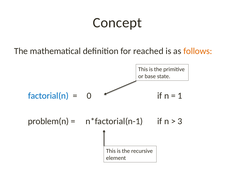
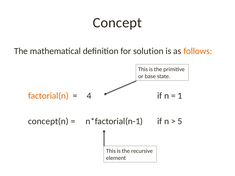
reached: reached -> solution (148, 51)
factorial(n colour: blue -> orange (48, 96)
0: 0 -> 4 (89, 96)
problem(n: problem(n -> concept(n (48, 121)
3: 3 -> 5 (180, 121)
